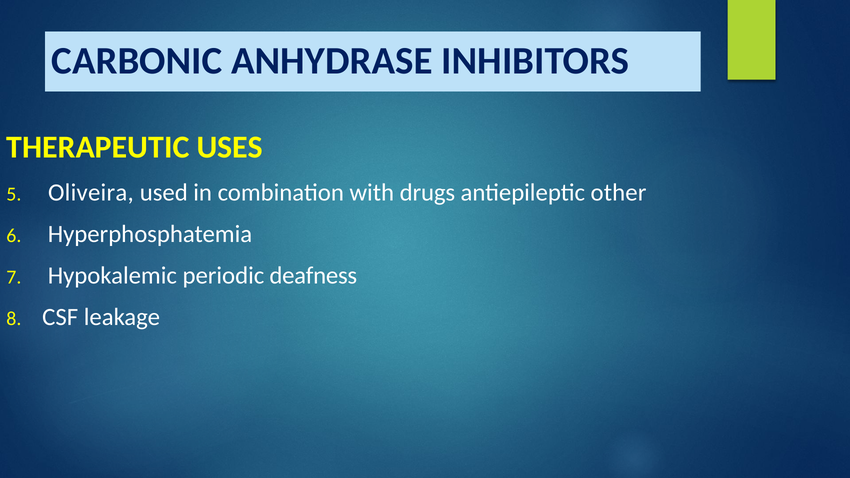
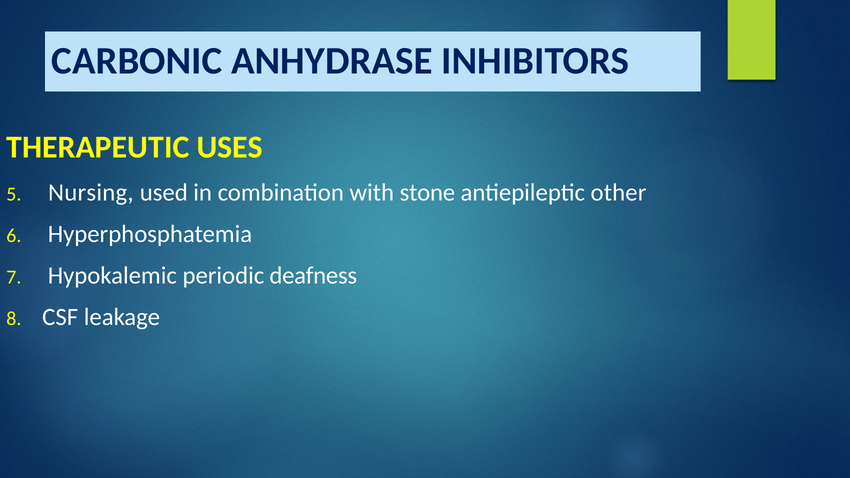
Oliveira: Oliveira -> Nursing (91, 193)
drugs: drugs -> stone (427, 193)
